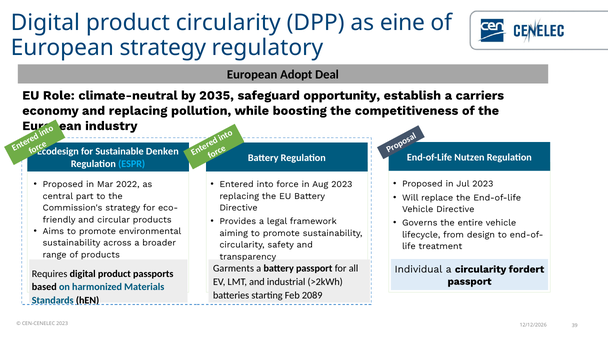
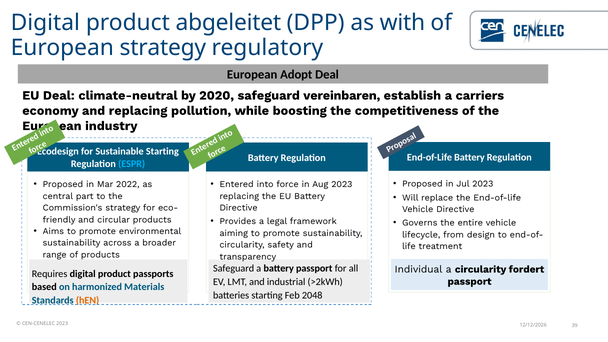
product circularity: circularity -> abgeleitet (228, 23)
eine: eine -> with (402, 23)
EU Role: Role -> Deal (59, 95)
2035: 2035 -> 2020 (217, 95)
opportunity: opportunity -> vereinbaren (342, 95)
Sustainable Denken: Denken -> Starting (162, 152)
Nutzen: Nutzen -> Battery (470, 157)
Garments: Garments -> Safeguard (234, 268)
2089: 2089 -> 2048 (312, 295)
hEN colour: black -> orange (88, 300)
